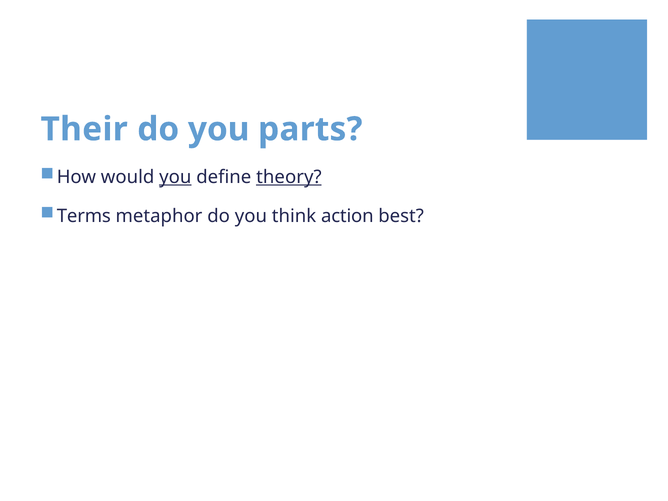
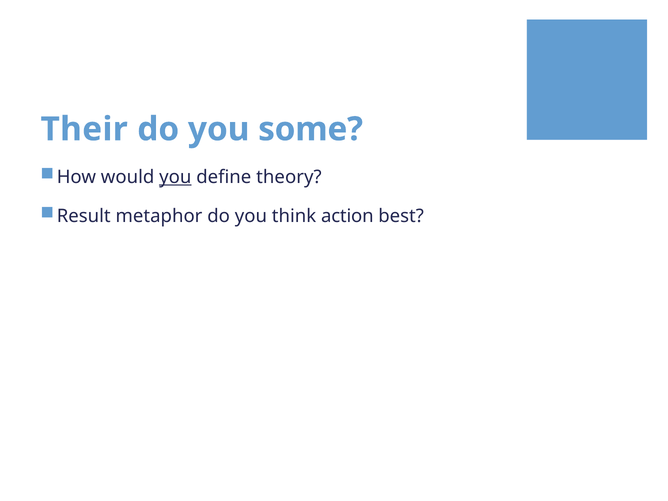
parts: parts -> some (311, 129)
theory underline: present -> none (289, 177)
Terms: Terms -> Result (84, 216)
